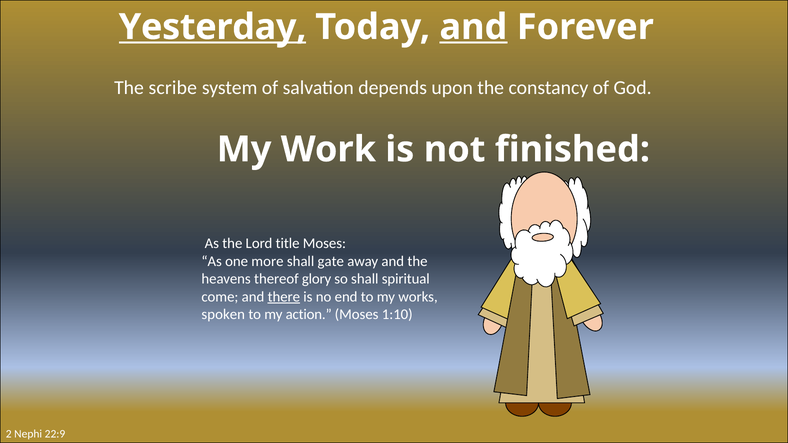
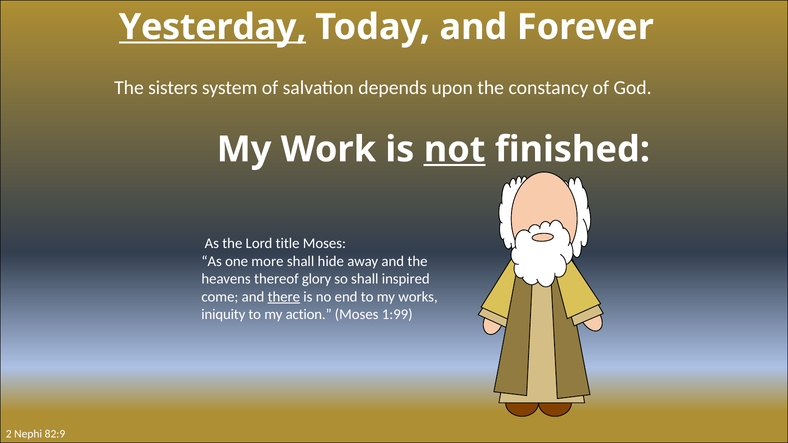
and underline: present -> none (473, 27)
scribe: scribe -> sisters (173, 88)
not underline: none -> present (455, 150)
gate: gate -> hide (331, 261)
spiritual: spiritual -> inspired (406, 279)
spoken: spoken -> iniquity (223, 315)
1:10: 1:10 -> 1:99 (397, 315)
22:9: 22:9 -> 82:9 (55, 434)
